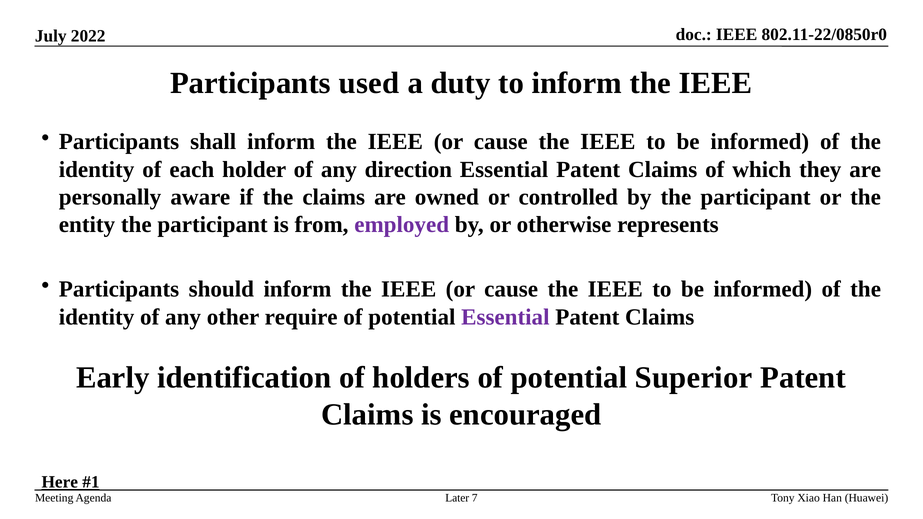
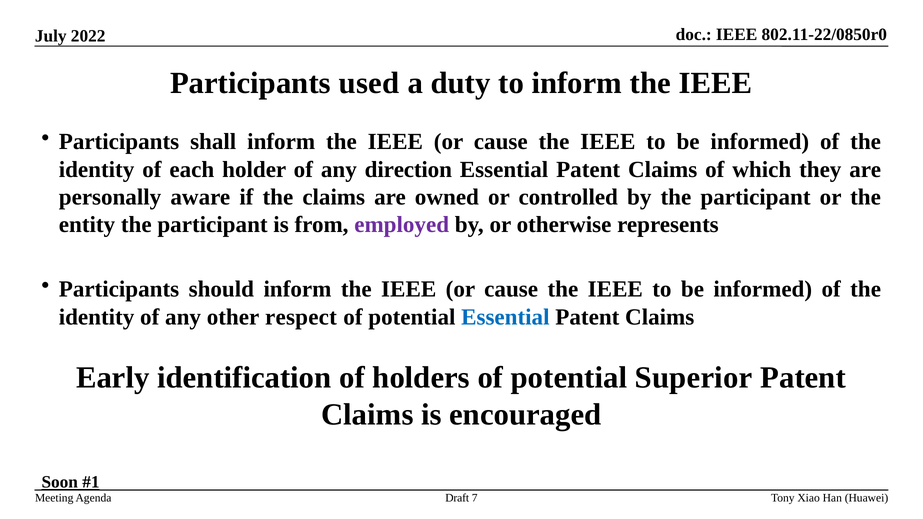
require: require -> respect (301, 317)
Essential colour: purple -> blue (505, 317)
Here: Here -> Soon (60, 482)
Later: Later -> Draft (457, 498)
